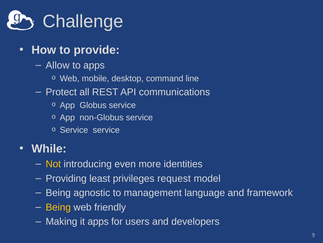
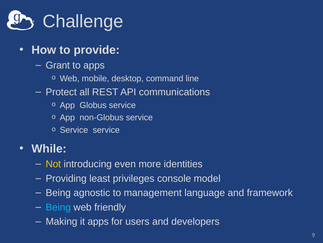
Allow: Allow -> Grant (58, 65)
request: request -> console (174, 178)
Being colour: yellow -> light blue (58, 207)
